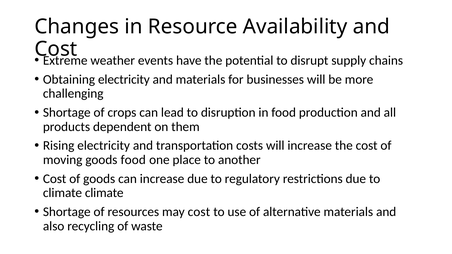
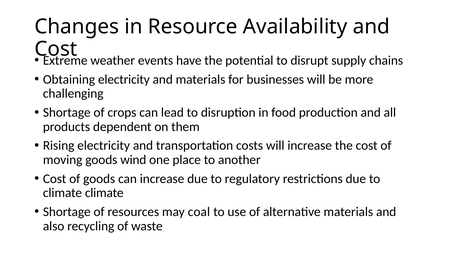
goods food: food -> wind (133, 160)
may cost: cost -> coal (199, 212)
